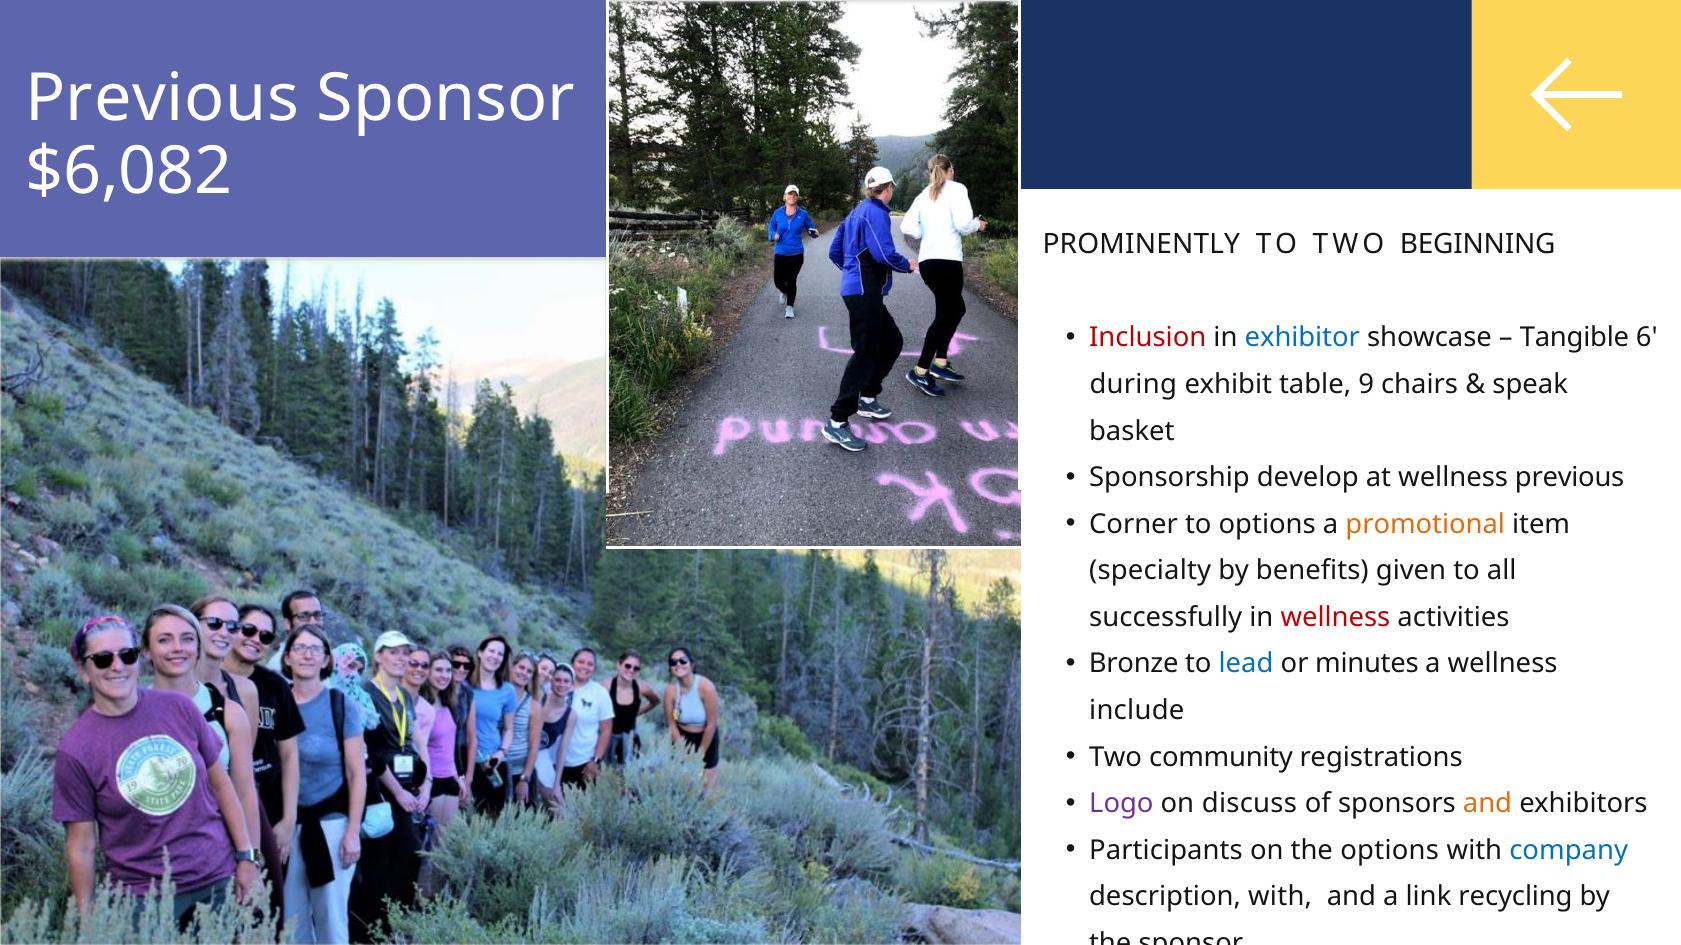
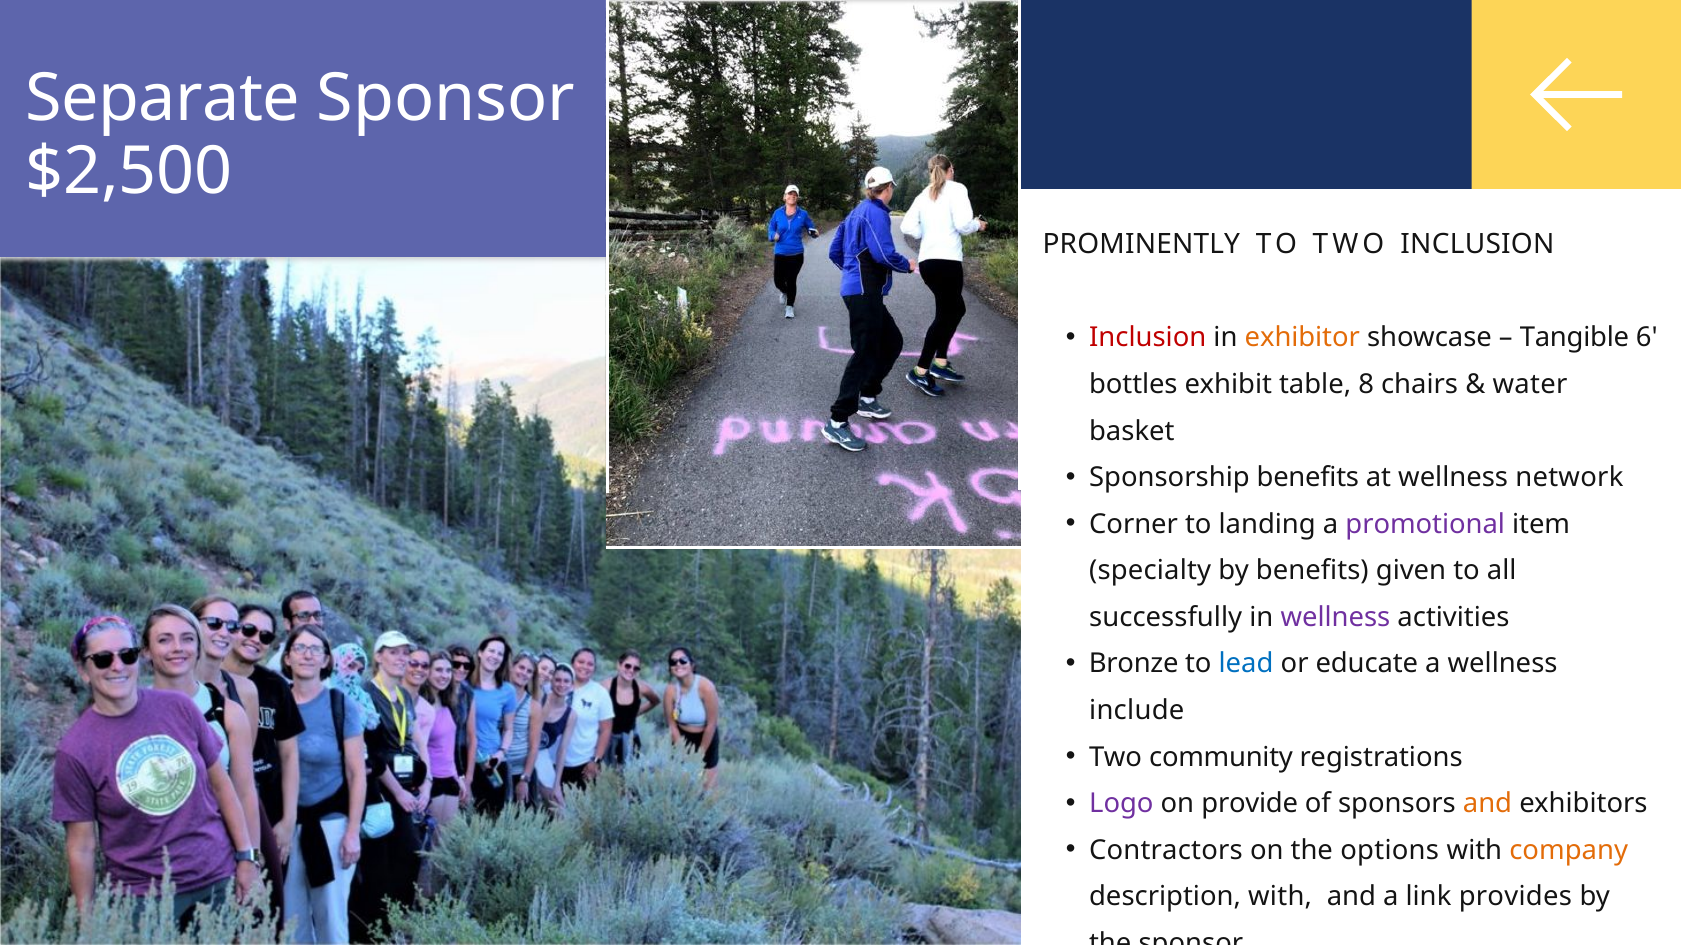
Previous: Previous -> Separate (163, 98)
$6,082: $6,082 -> $2,500 (129, 172)
TWO BEGINNING: BEGINNING -> INCLUSION (1477, 244)
exhibitor colour: blue -> orange (1302, 338)
during: during -> bottles (1133, 385)
9: 9 -> 8 (1366, 385)
speak: speak -> water (1530, 385)
Sponsorship develop: develop -> benefits (1308, 478)
wellness previous: previous -> network (1569, 478)
to options: options -> landing (1267, 524)
promotional colour: orange -> purple (1425, 524)
wellness colour: red -> purple (1335, 618)
minutes: minutes -> educate (1367, 664)
discuss: discuss -> provide (1250, 804)
Participants: Participants -> Contractors (1166, 851)
company colour: blue -> orange (1569, 851)
recycling: recycling -> provides (1515, 897)
